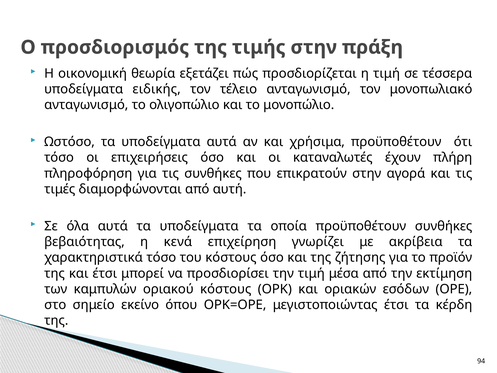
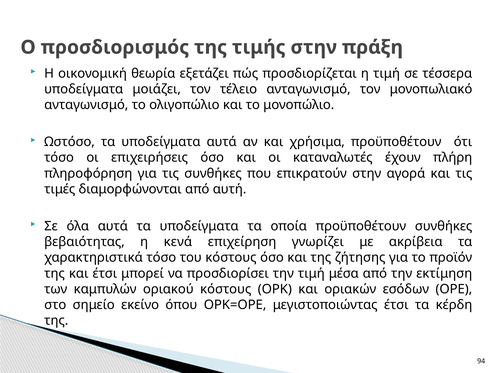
ειδικής: ειδικής -> μοιάζει (157, 89)
